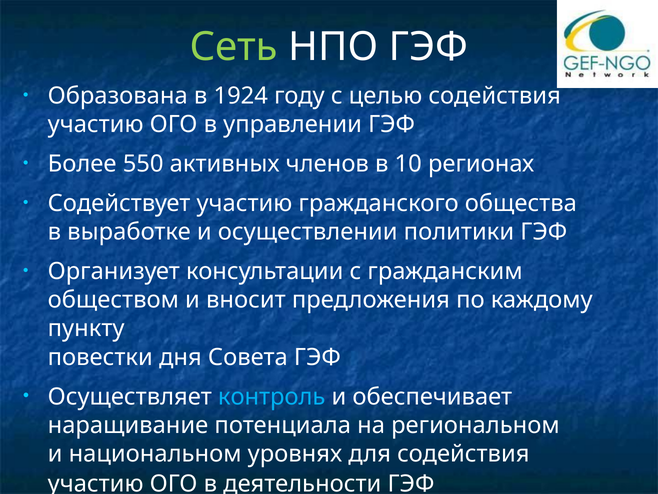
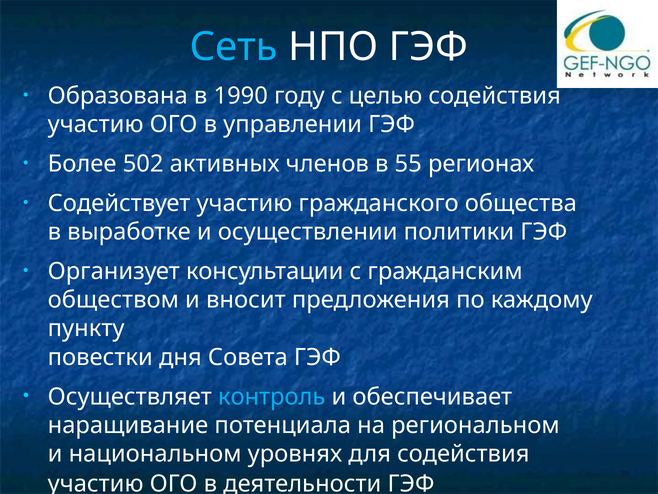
Сеть colour: light green -> light blue (234, 47)
1924: 1924 -> 1990 (241, 96)
550: 550 -> 502 (143, 164)
10: 10 -> 55 (408, 164)
